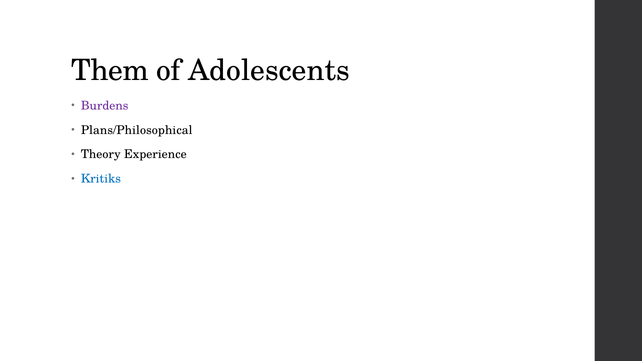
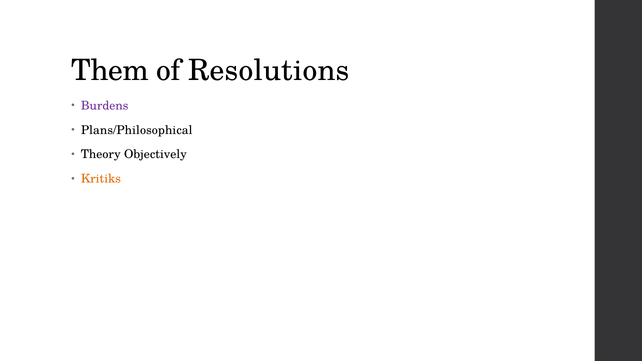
Adolescents: Adolescents -> Resolutions (269, 71)
Experience: Experience -> Objectively (155, 155)
Kritiks colour: blue -> orange (101, 179)
